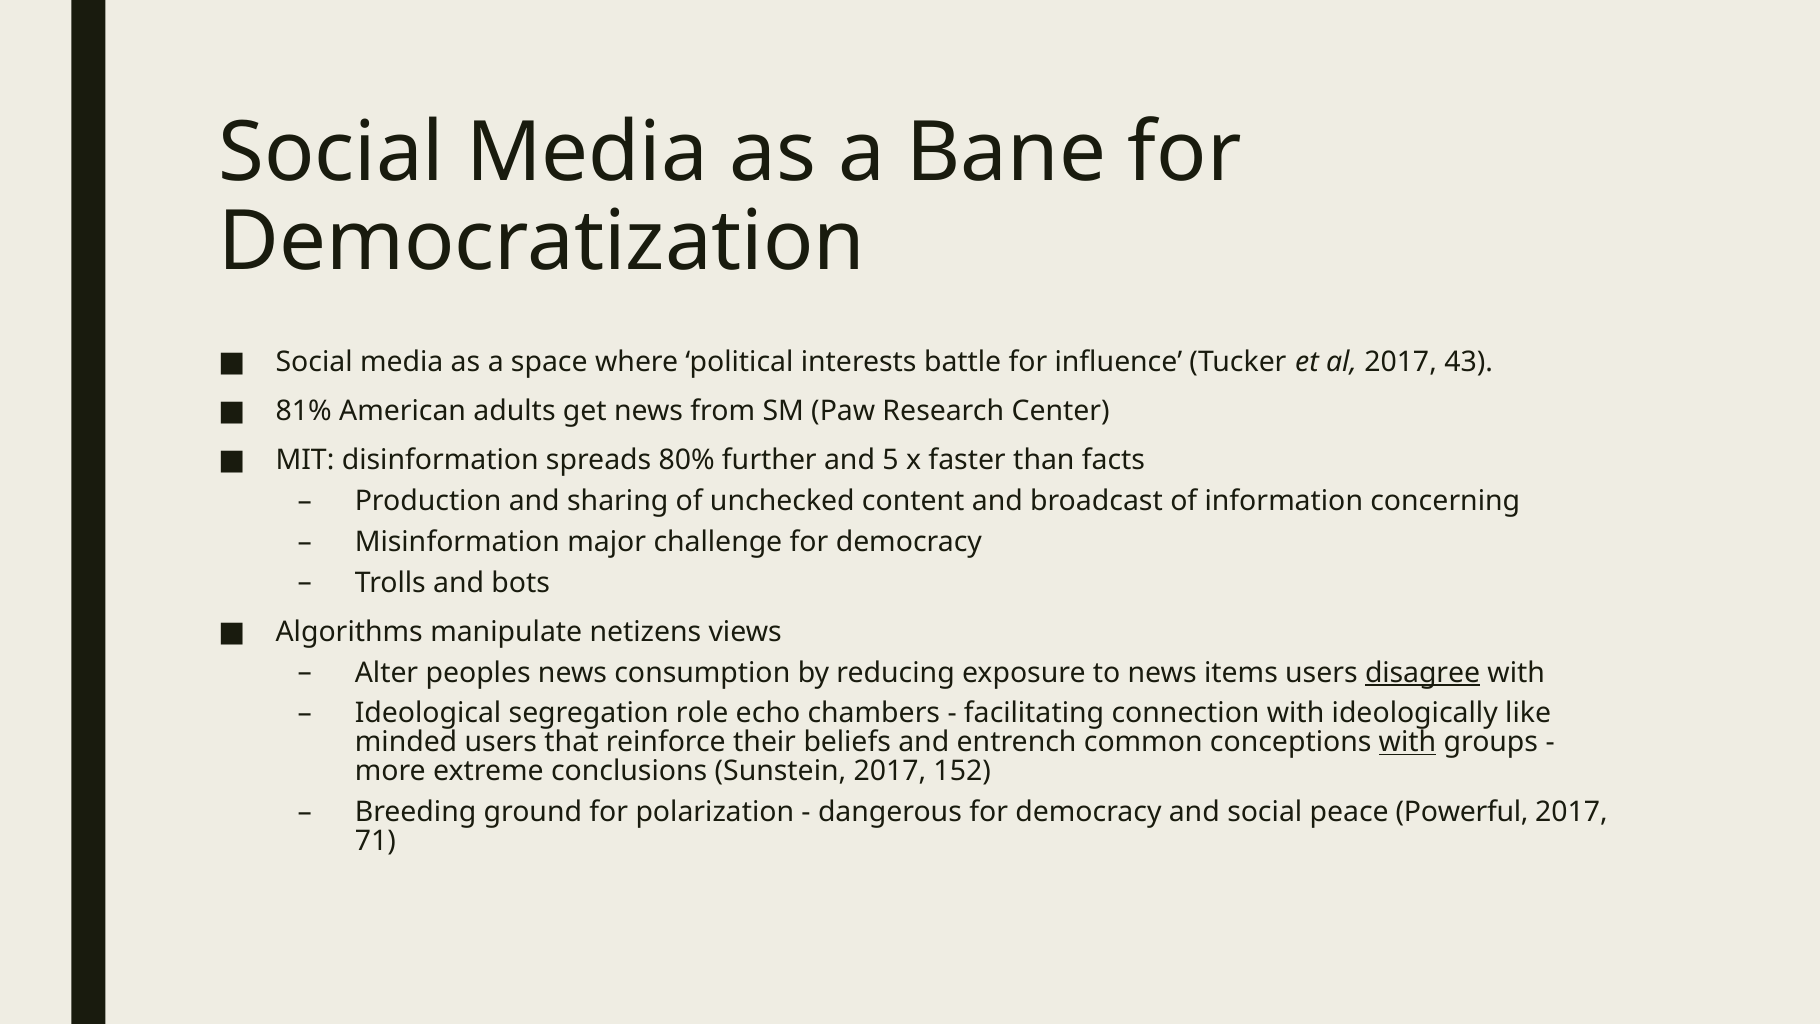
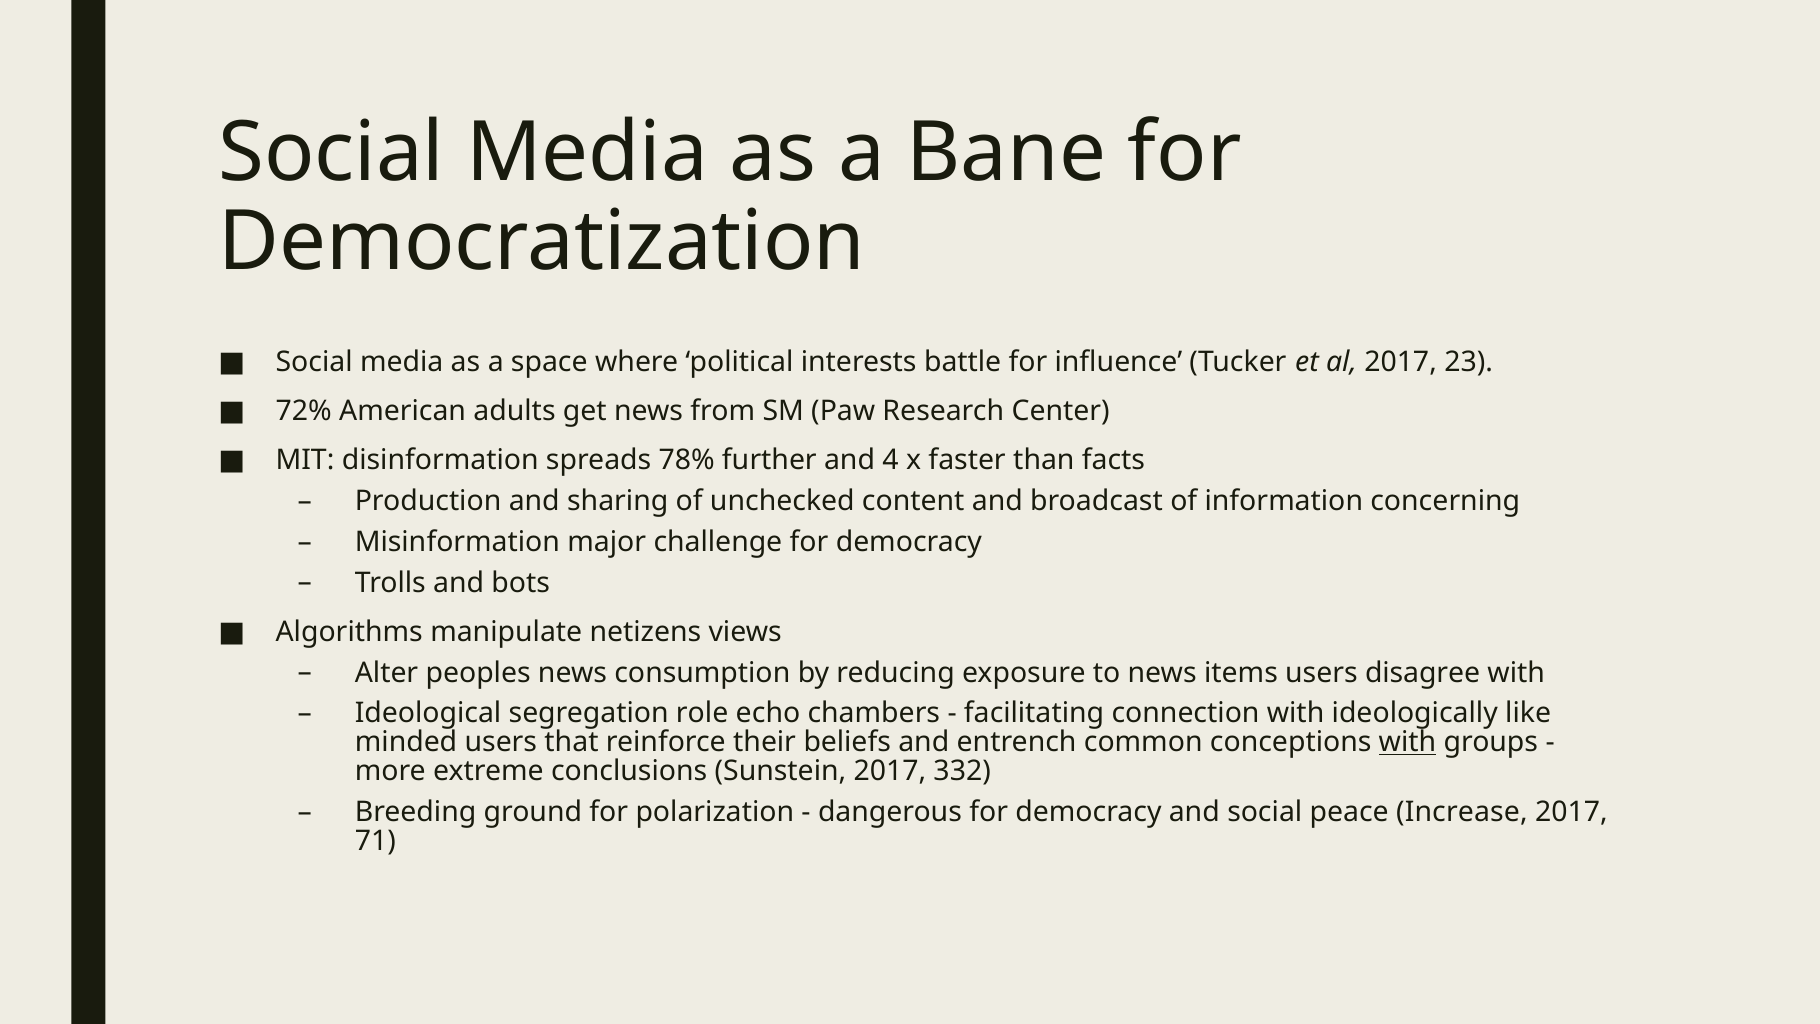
43: 43 -> 23 (1469, 362)
81%: 81% -> 72% (304, 411)
80%: 80% -> 78% (687, 460)
5: 5 -> 4 (891, 460)
disagree underline: present -> none (1423, 673)
152: 152 -> 332 (962, 771)
Powerful: Powerful -> Increase (1462, 812)
